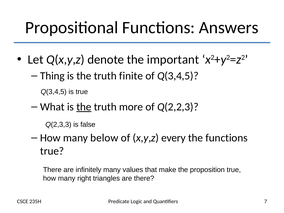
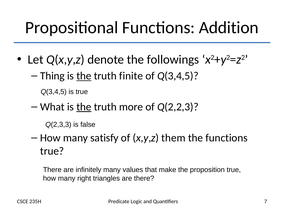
Answers: Answers -> Addition (229, 27)
important: important -> followings (173, 60)
the underline: none -> present (84, 76)
below: below -> satisfy (104, 138)
every: every -> them (173, 138)
